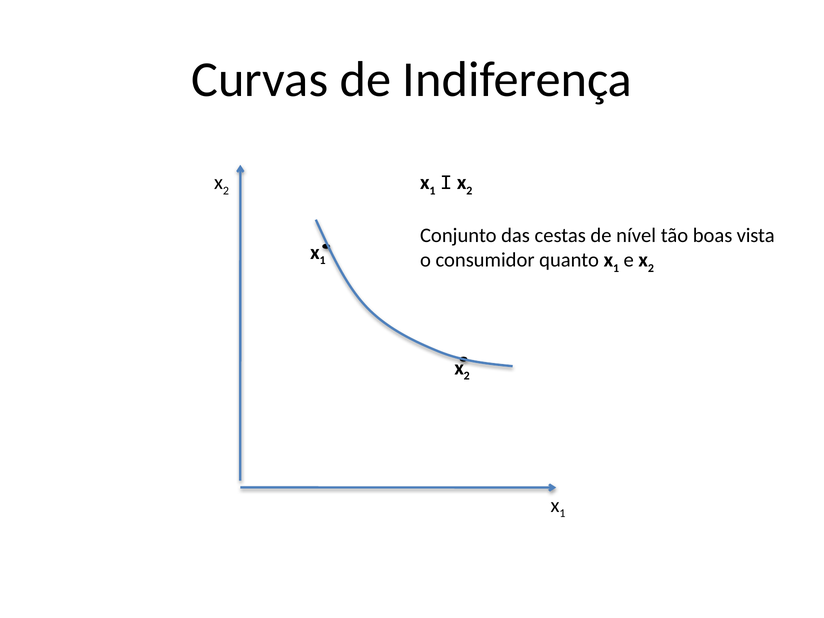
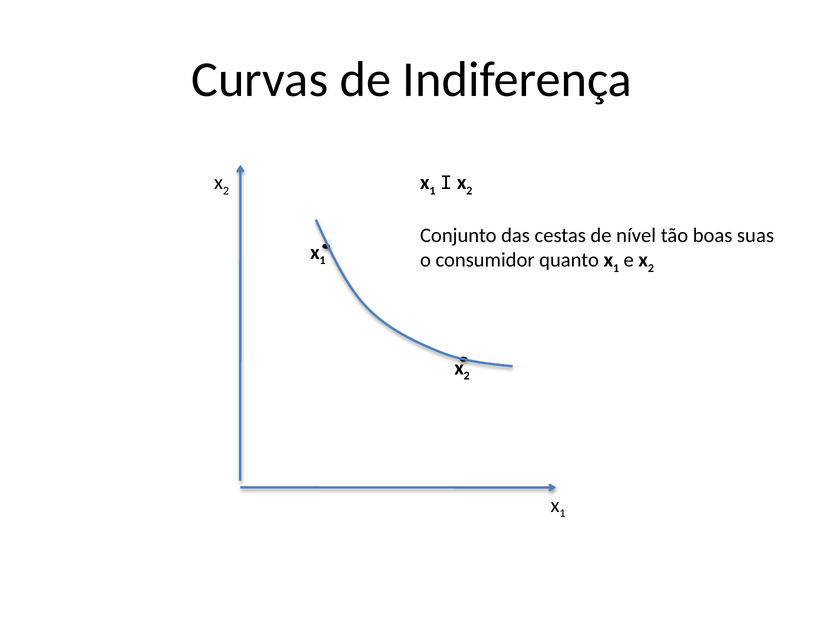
vista: vista -> suas (755, 235)
